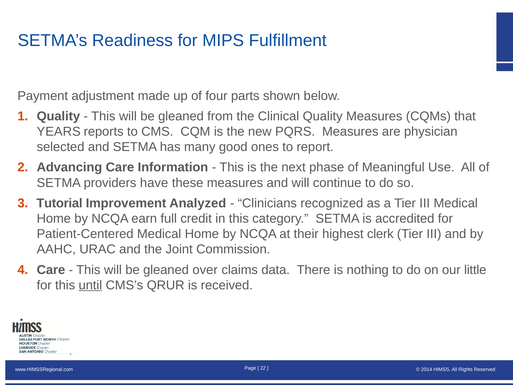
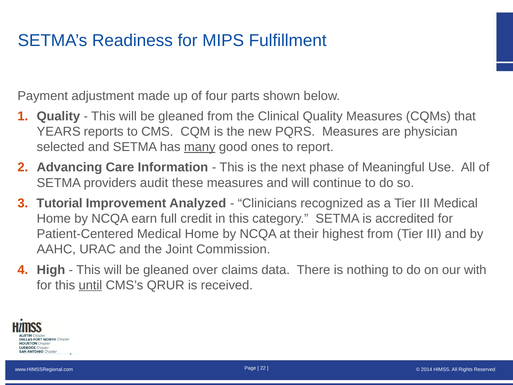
many underline: none -> present (200, 147)
have: have -> audit (154, 183)
highest clerk: clerk -> from (380, 234)
Care: Care -> High (51, 270)
little: little -> with (475, 270)
